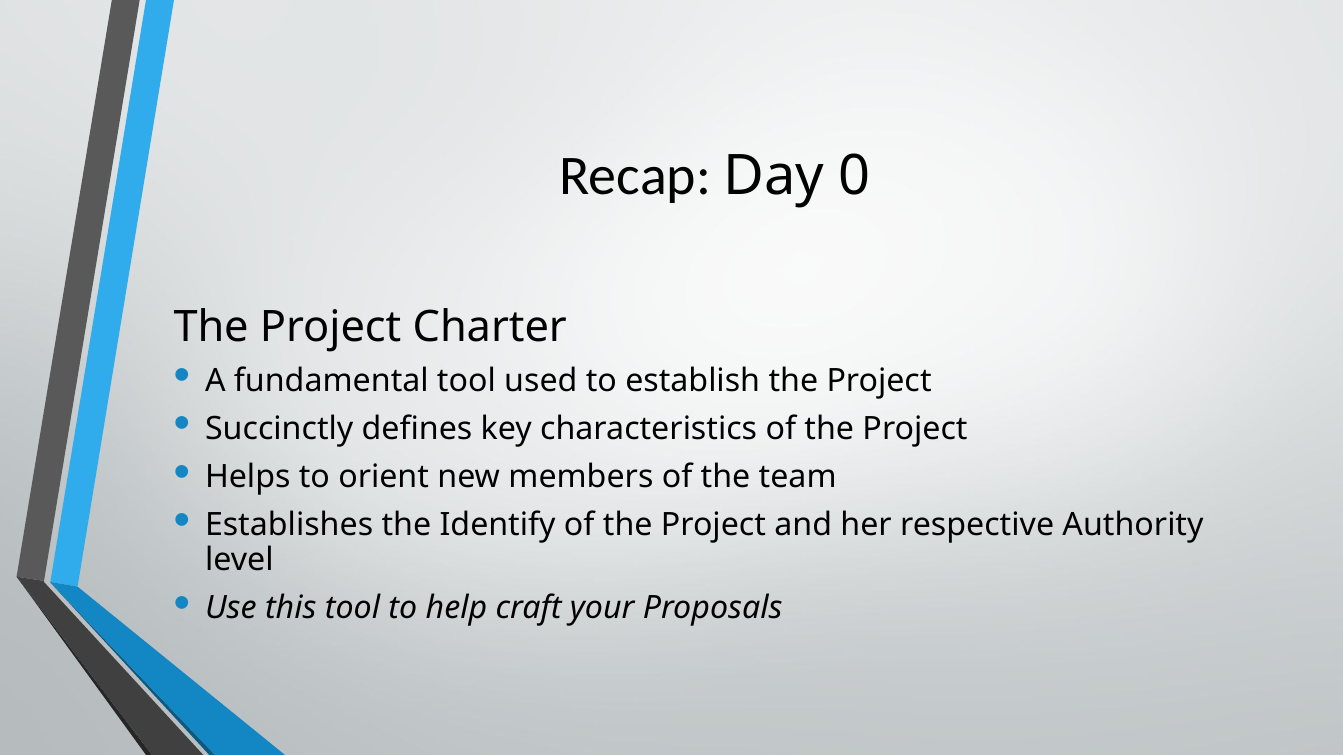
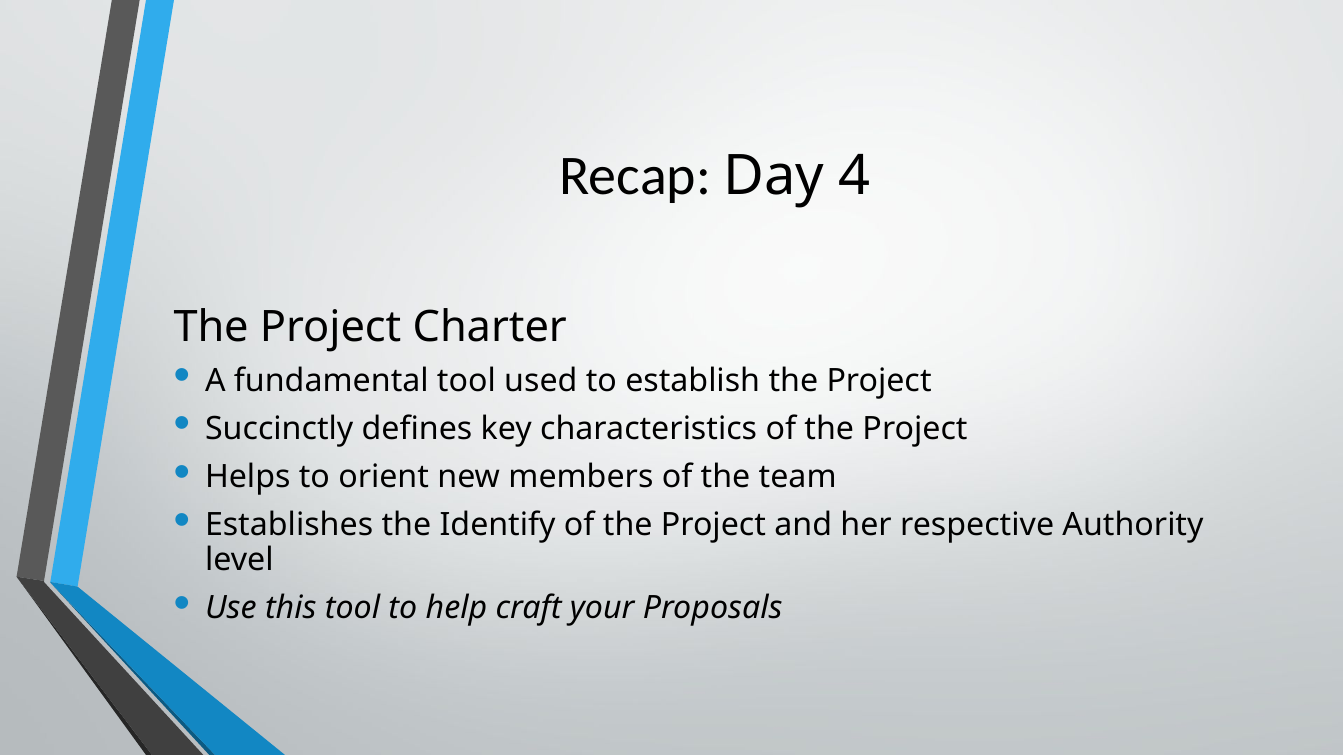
0: 0 -> 4 (855, 176)
